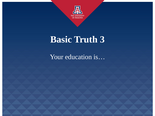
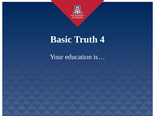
3: 3 -> 4 (102, 40)
